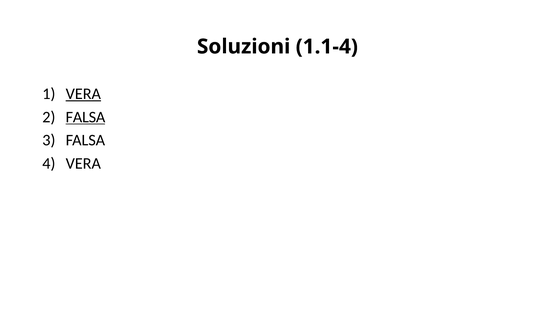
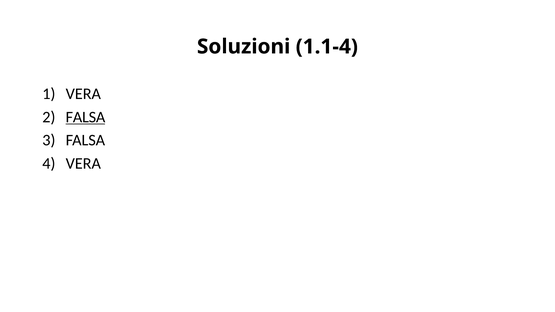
VERA underline: present -> none (83, 94)
